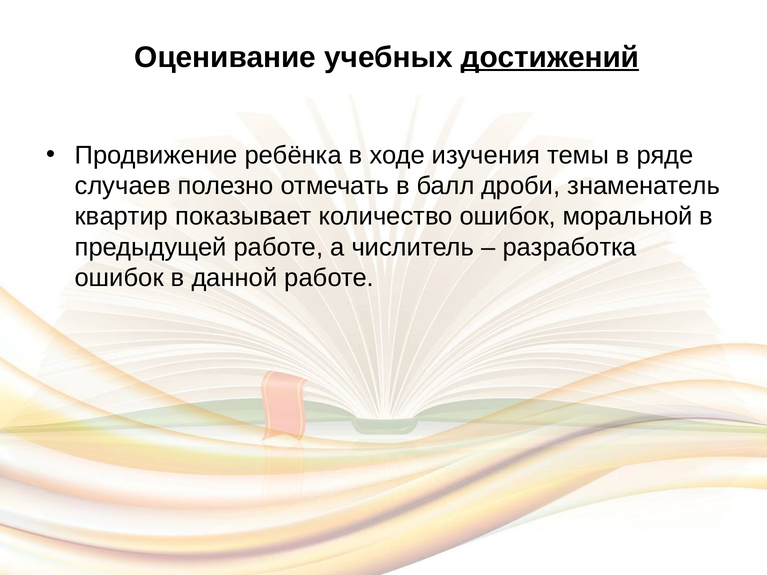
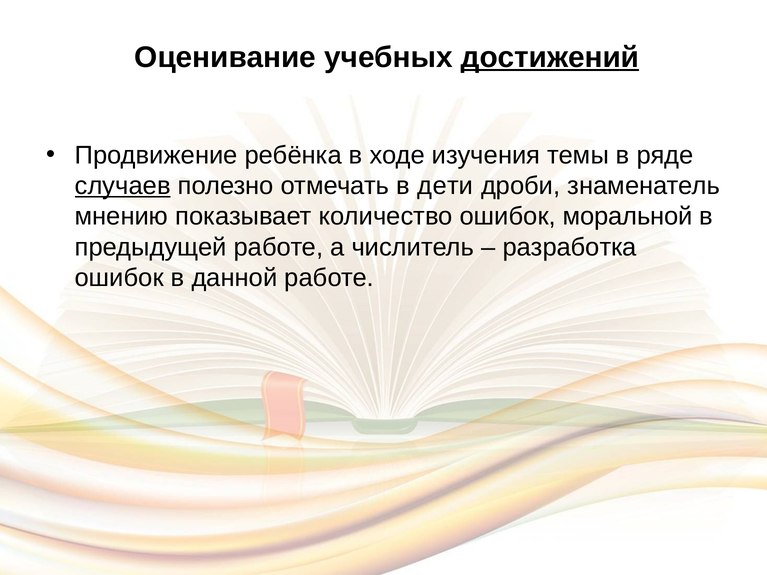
случаев underline: none -> present (123, 186)
балл: балл -> дети (445, 186)
квартир: квартир -> мнению (121, 217)
